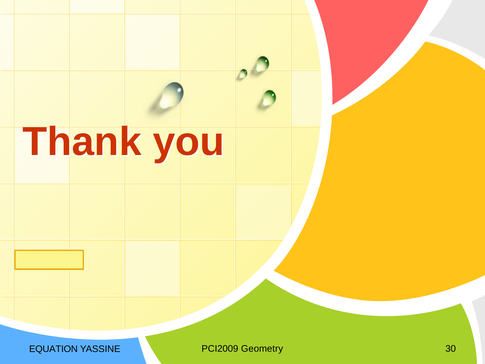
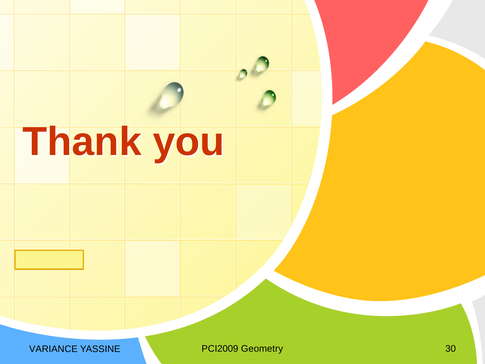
EQUATION: EQUATION -> VARIANCE (53, 349)
